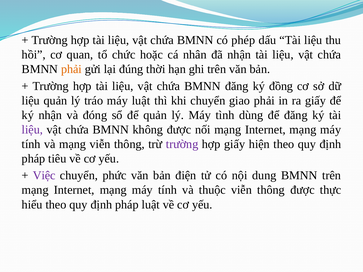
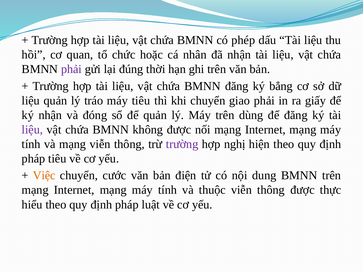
phải colour: orange -> purple (71, 69)
đồng: đồng -> bẳng (281, 86)
máy luật: luật -> tiêu (141, 101)
Máy tình: tình -> trên (225, 115)
hợp giấy: giấy -> nghị (235, 144)
Việc colour: purple -> orange (44, 176)
phức: phức -> cước (114, 176)
